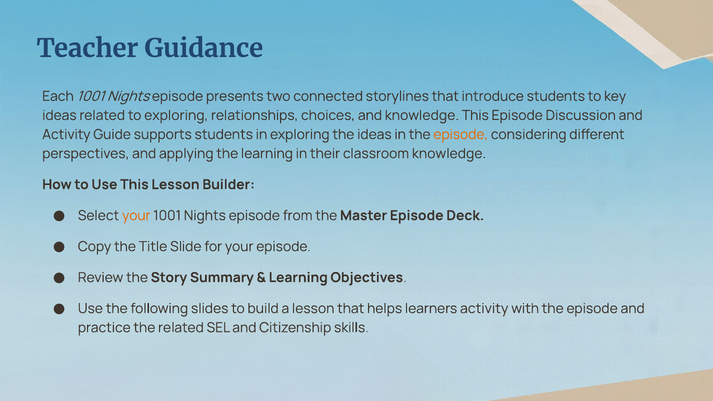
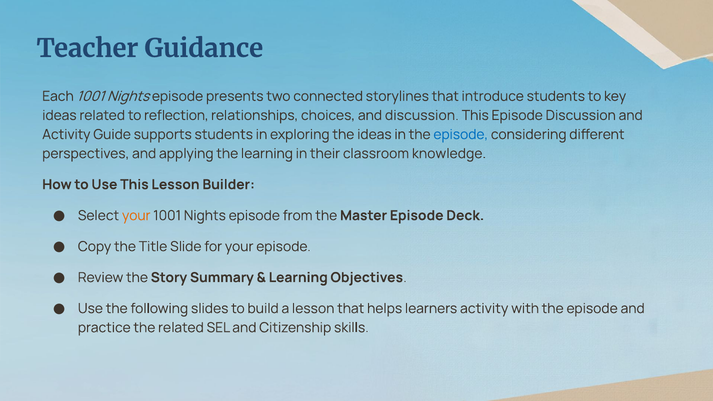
to exploring: exploring -> reflection (176, 115)
and knowledge: knowledge -> discussion (422, 115)
episode colour: orange -> blue (461, 135)
